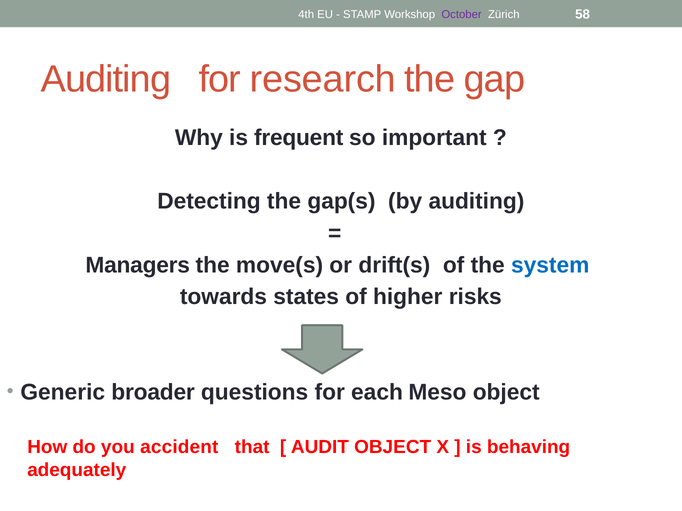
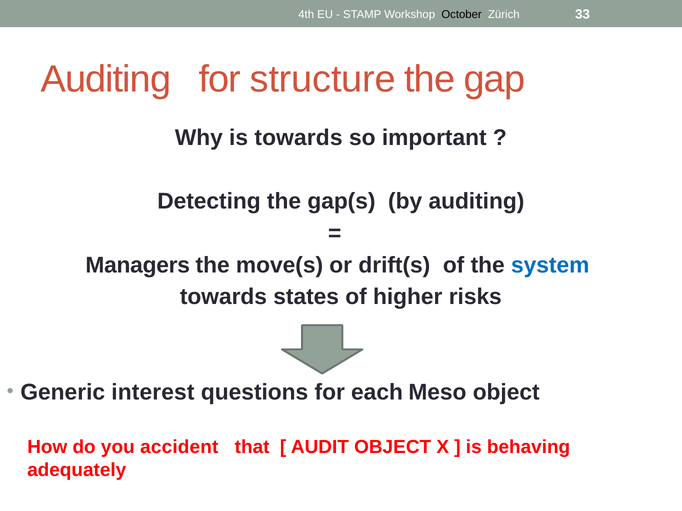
October colour: purple -> black (462, 14)
58: 58 -> 33 (583, 15)
research: research -> structure (323, 79)
is frequent: frequent -> towards (298, 138)
broader: broader -> interest (153, 393)
